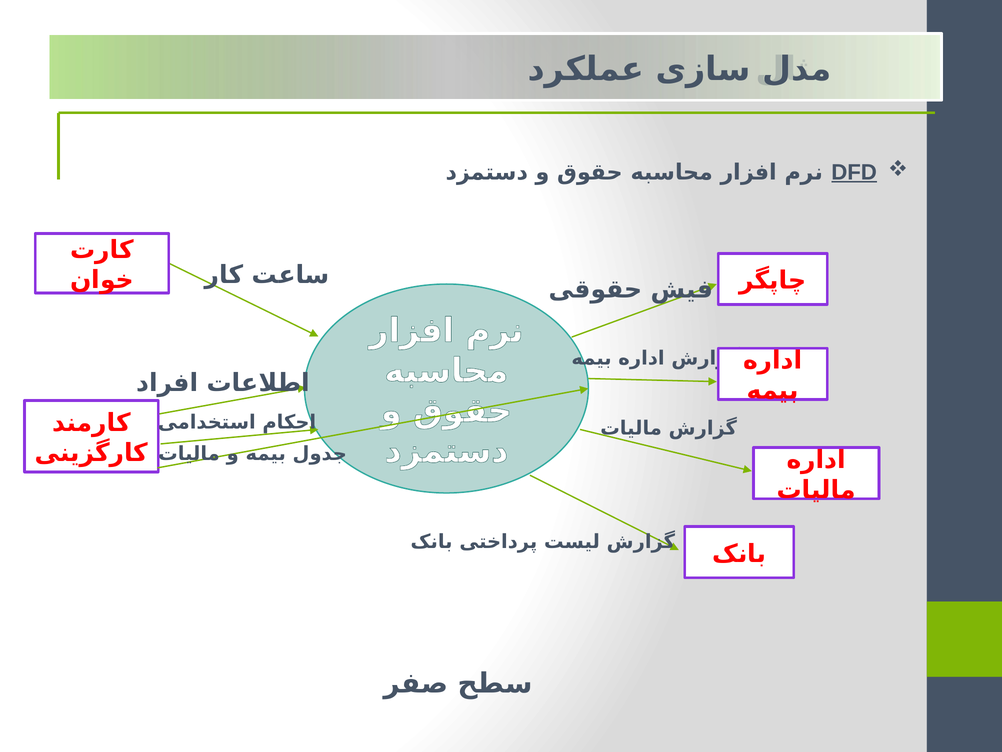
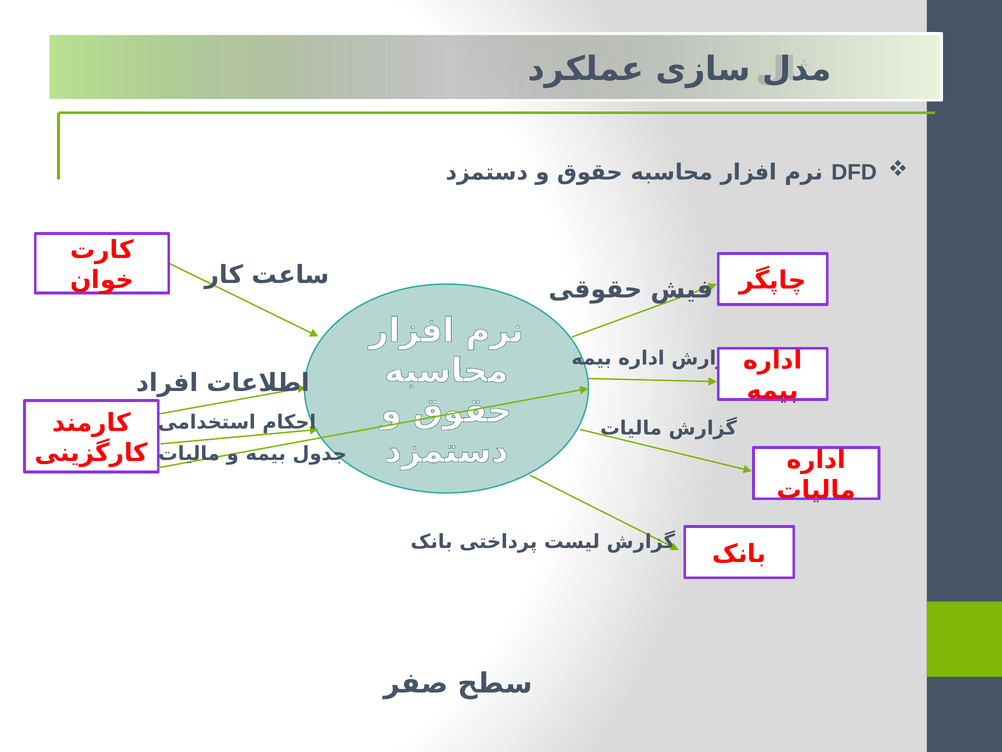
DFD underline: present -> none (854, 172)
